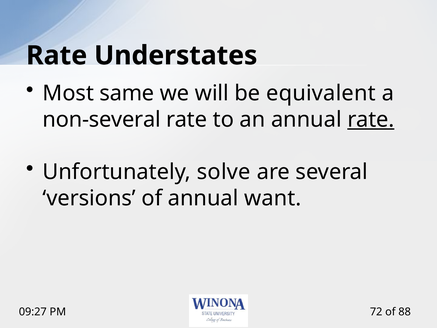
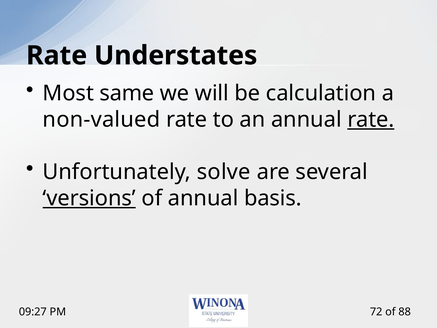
equivalent: equivalent -> calculation (321, 93)
non-several: non-several -> non-valued (101, 119)
versions underline: none -> present (89, 198)
want: want -> basis (273, 198)
